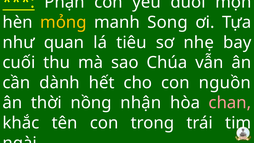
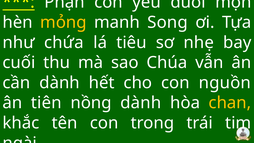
quan: quan -> chứa (64, 42)
thời: thời -> tiên (46, 103)
nồng nhận: nhận -> dành (141, 103)
chan colour: pink -> yellow (230, 103)
